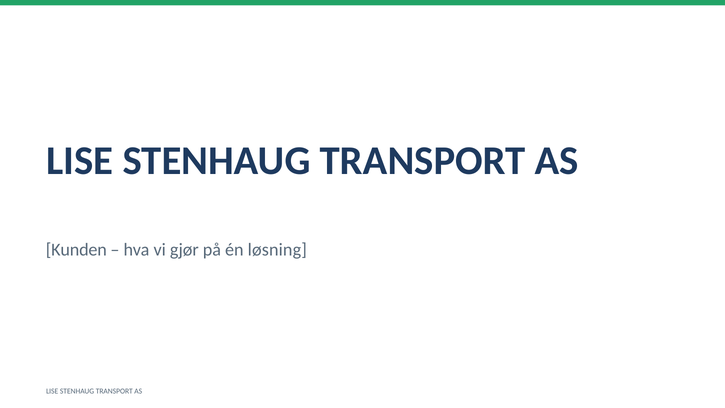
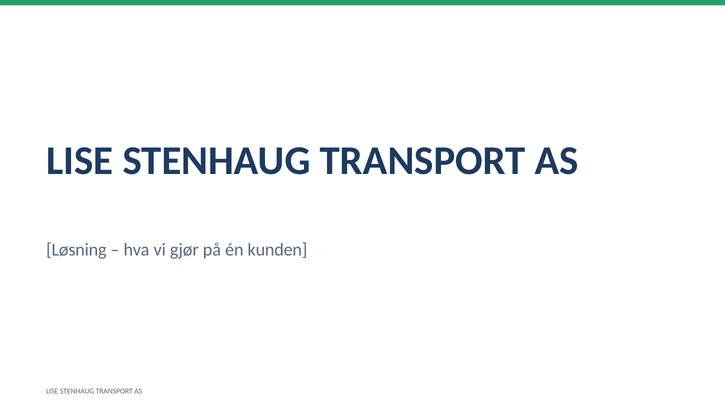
Kunden: Kunden -> Løsning (76, 250)
løsning: løsning -> kunden (277, 250)
